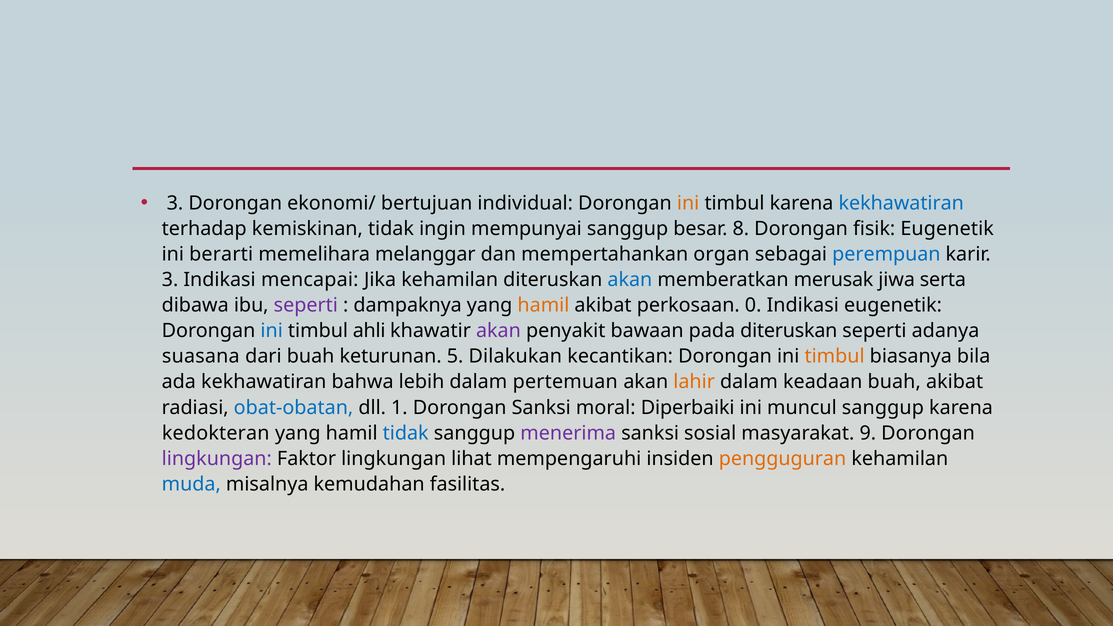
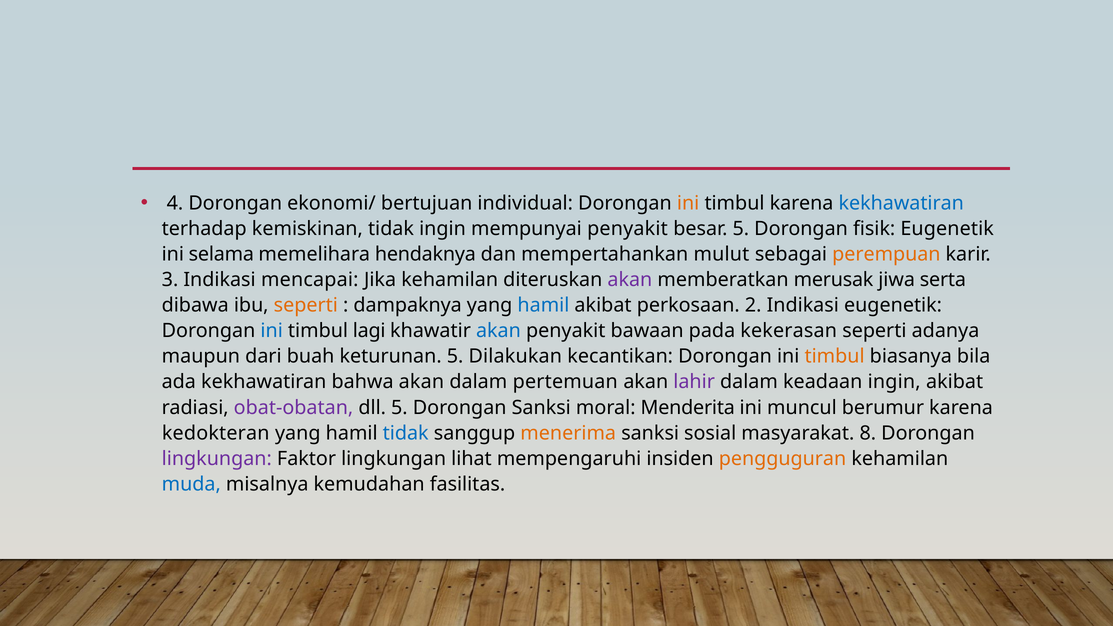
3: 3 -> 4 (175, 203)
mempunyai sanggup: sanggup -> penyakit (627, 229)
besar 8: 8 -> 5 (741, 229)
berarti: berarti -> selama (221, 254)
melanggar: melanggar -> hendaknya (425, 254)
organ: organ -> mulut (721, 254)
perempuan colour: blue -> orange (886, 254)
akan colour: blue -> purple (630, 280)
seperti colour: purple -> orange (306, 305)
hamil colour: orange -> blue (543, 305)
0: 0 -> 2 (753, 305)
ahli: ahli -> lagi (369, 331)
akan colour: purple -> blue (498, 331)
pada diteruskan: diteruskan -> kekerasan (789, 331)
suasana: suasana -> maupun (201, 356)
bahwa lebih: lebih -> akan (421, 382)
lahir colour: orange -> purple (694, 382)
keadaan buah: buah -> ingin (894, 382)
obat-obatan colour: blue -> purple (293, 408)
dll 1: 1 -> 5 (399, 408)
Diperbaiki: Diperbaiki -> Menderita (688, 408)
muncul sanggup: sanggup -> berumur (883, 408)
menerima colour: purple -> orange (568, 433)
9: 9 -> 8 (868, 433)
